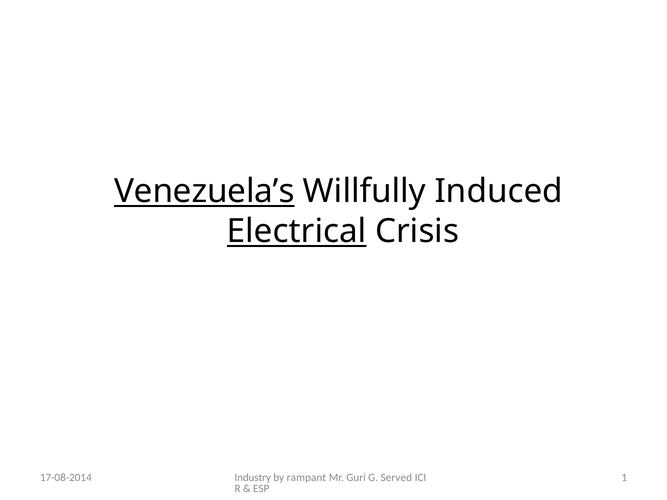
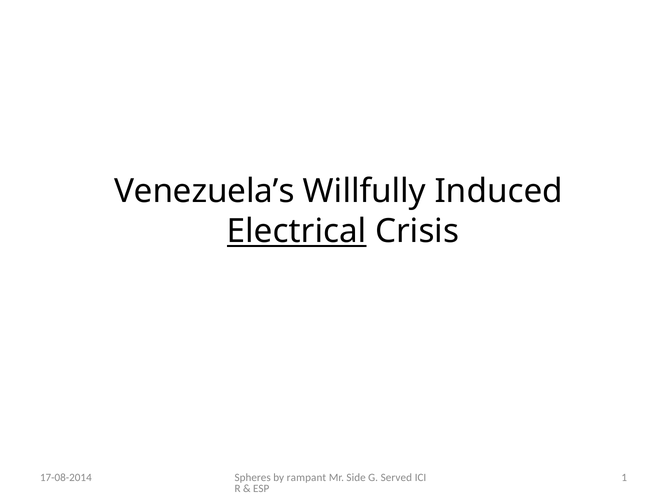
Venezuela’s underline: present -> none (204, 192)
Industry: Industry -> Spheres (253, 478)
Guri: Guri -> Side (356, 478)
